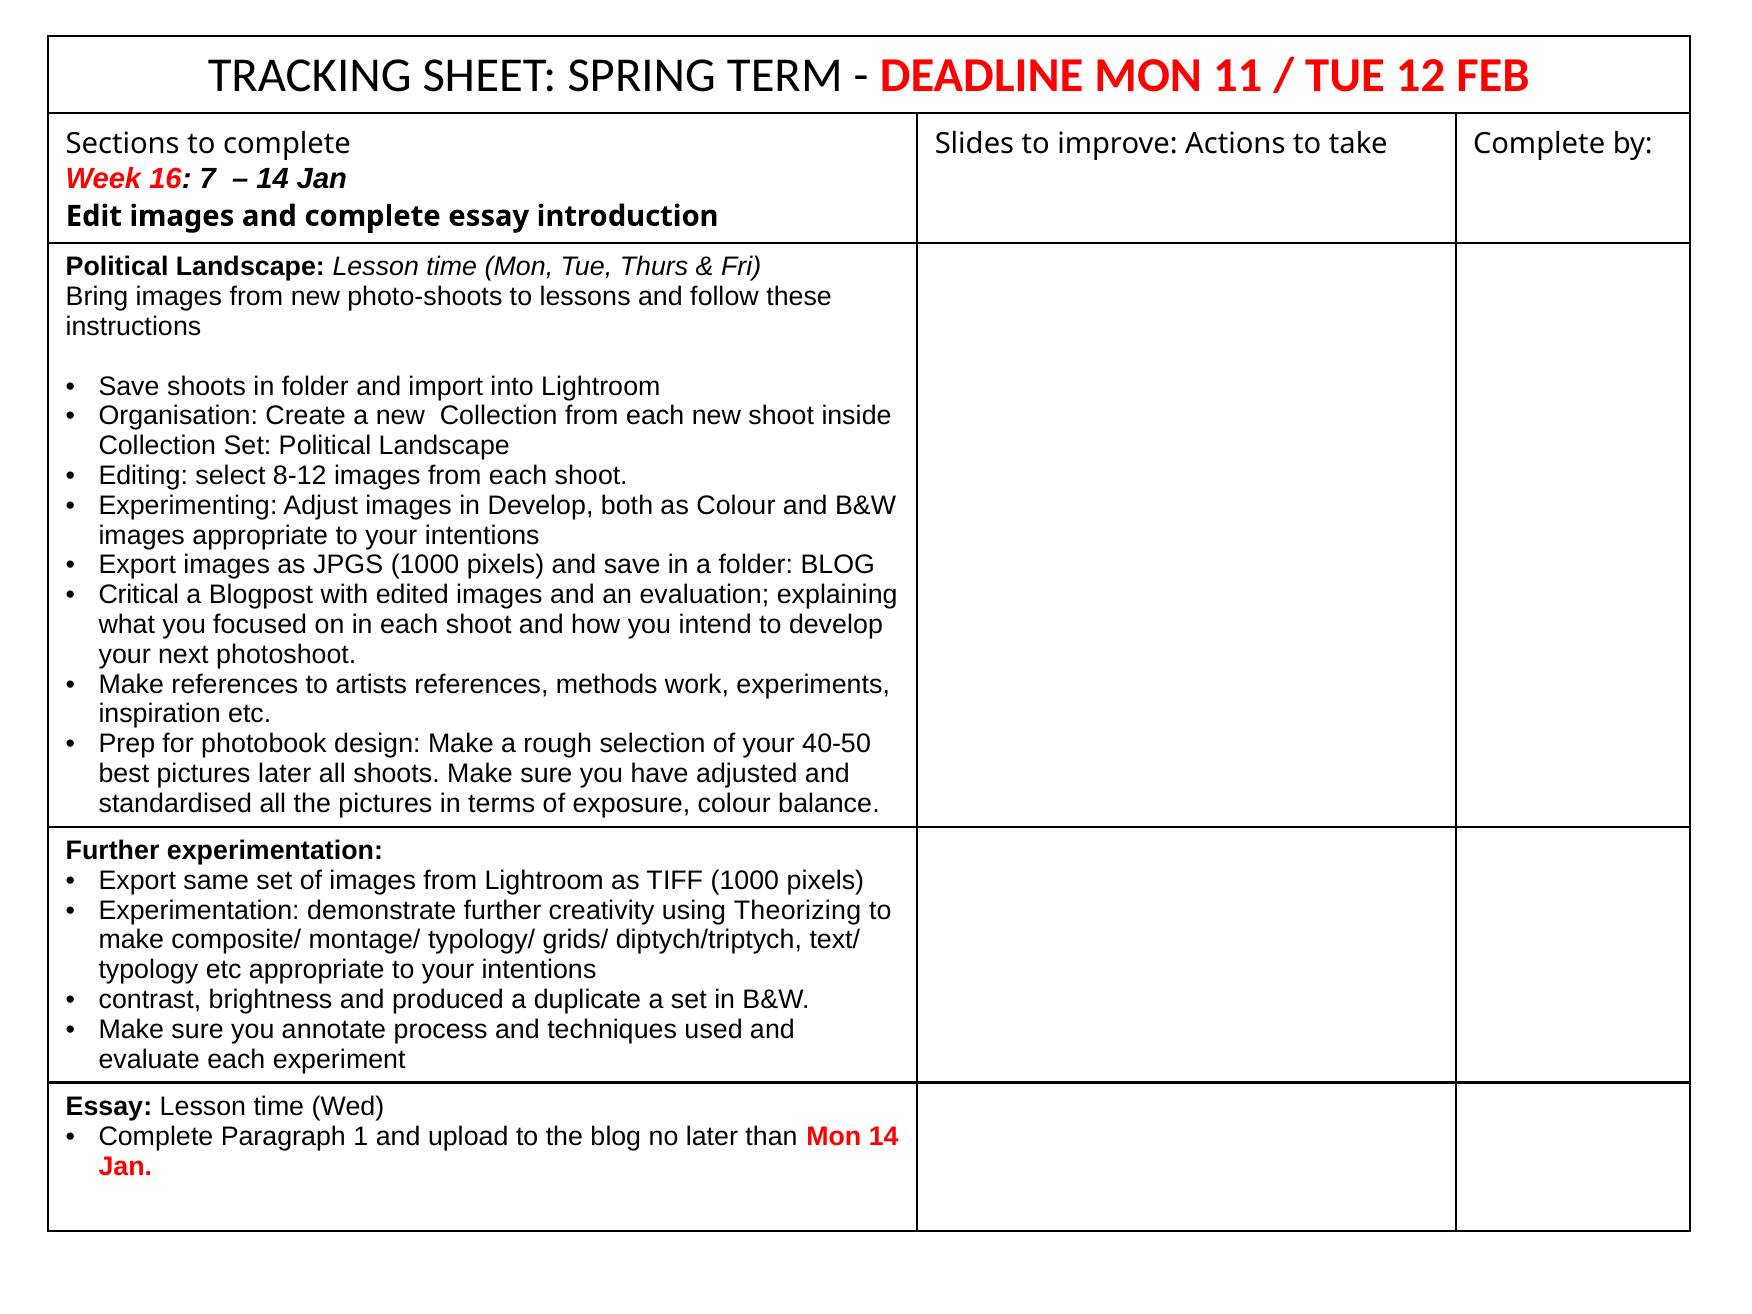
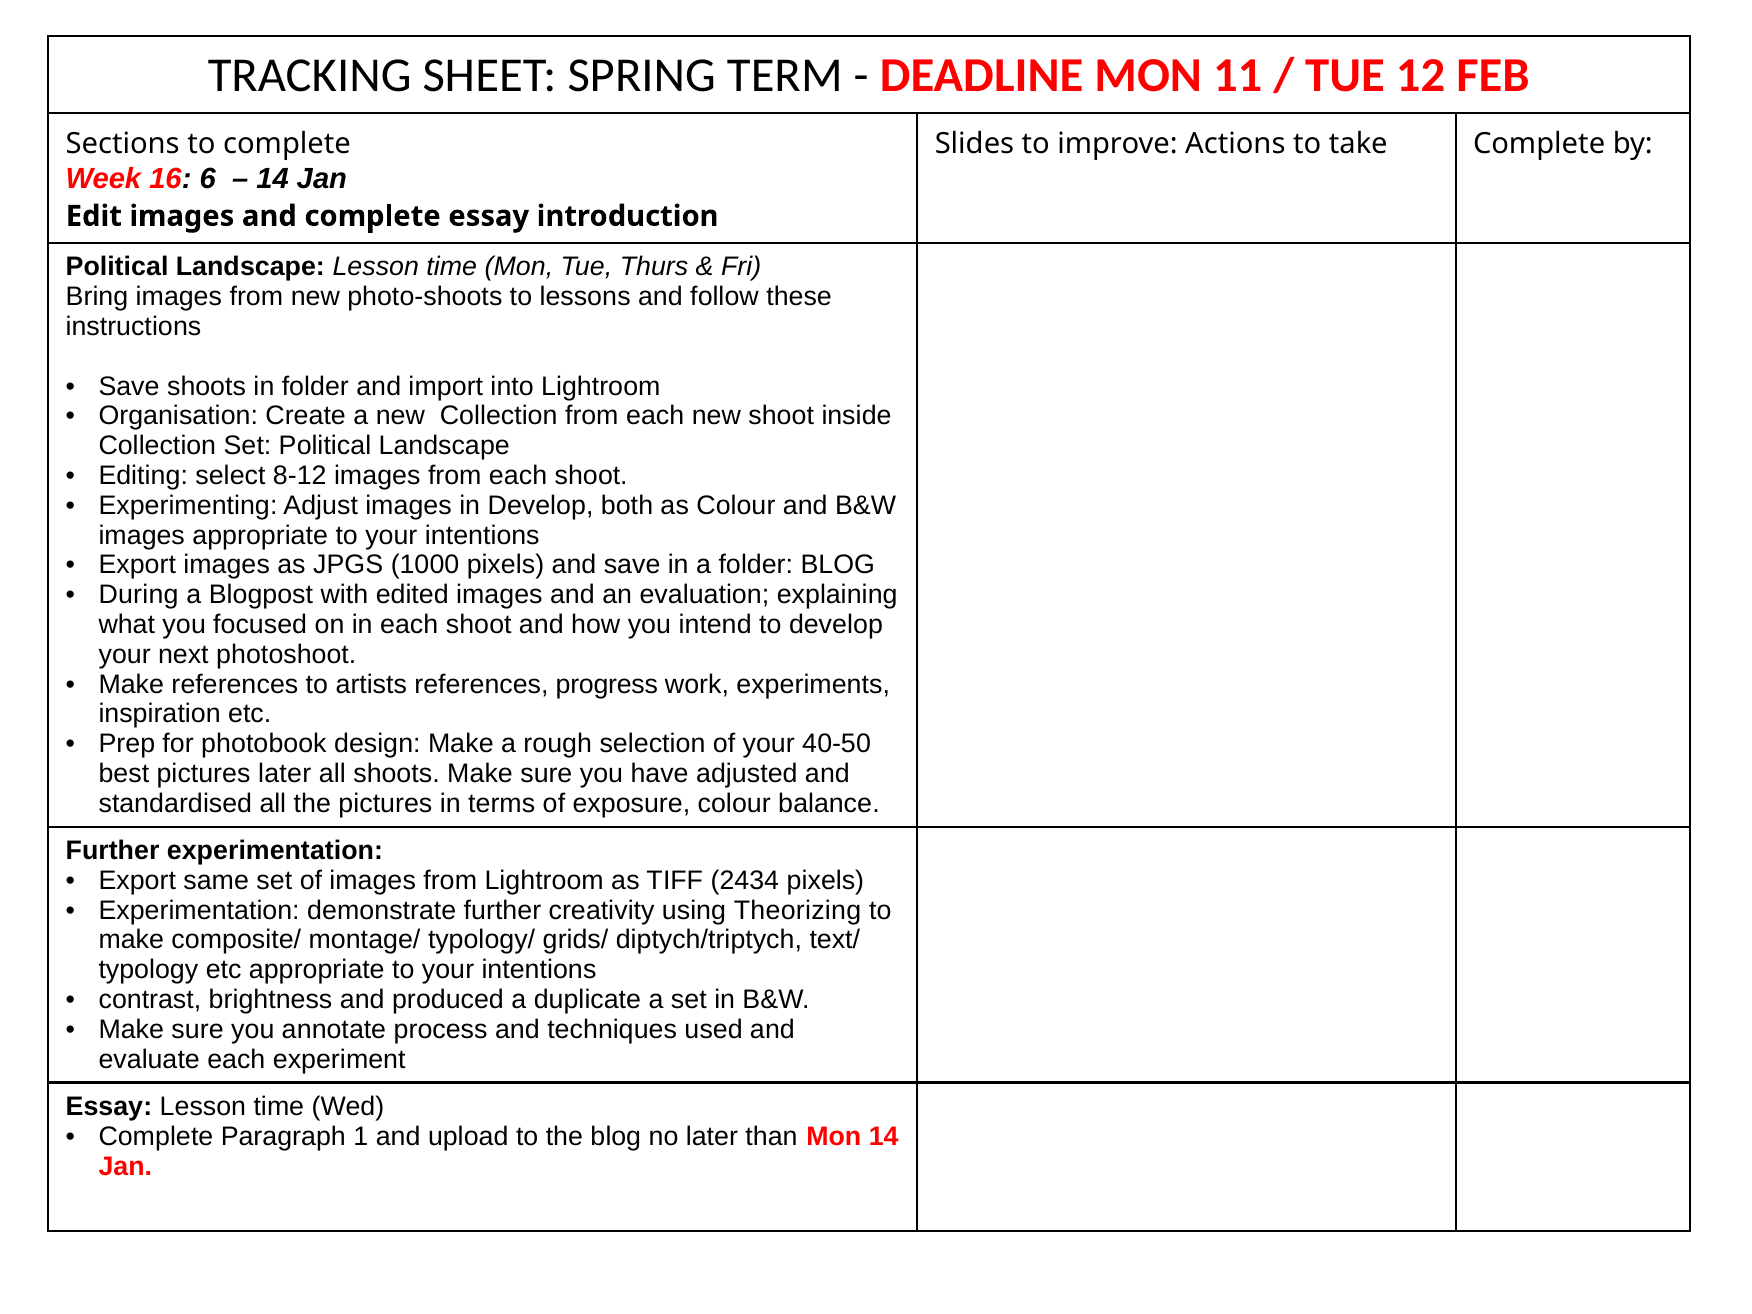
7: 7 -> 6 (208, 179)
Critical: Critical -> During (139, 595)
methods: methods -> progress (607, 684)
TIFF 1000: 1000 -> 2434 (745, 881)
